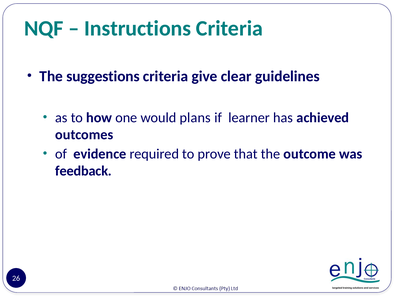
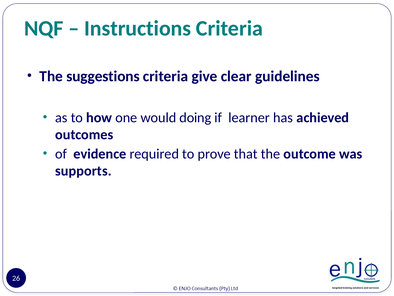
plans: plans -> doing (195, 117)
feedback: feedback -> supports (83, 171)
